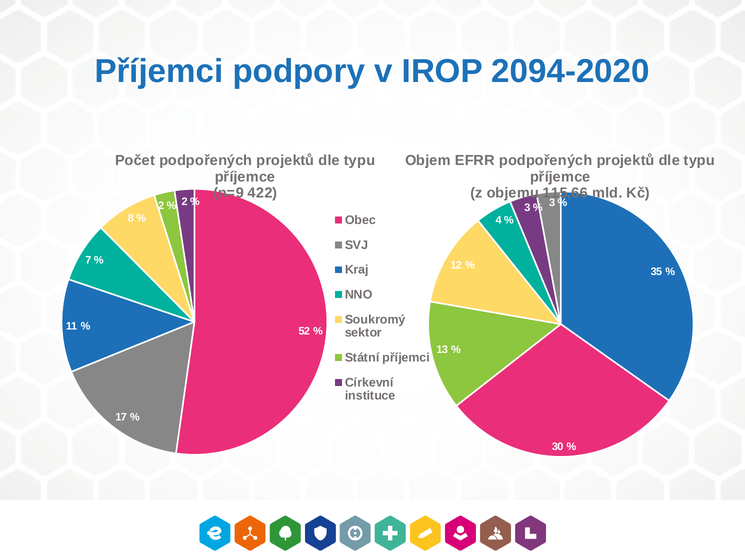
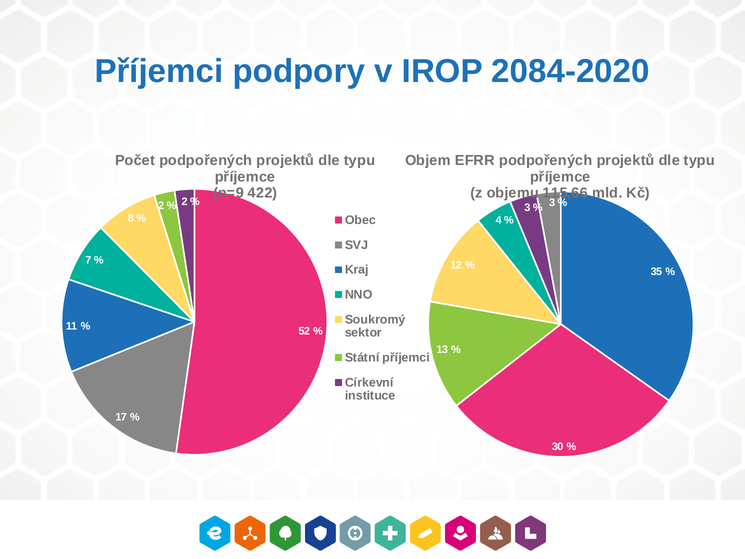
2094-2020: 2094-2020 -> 2084-2020 (571, 71)
